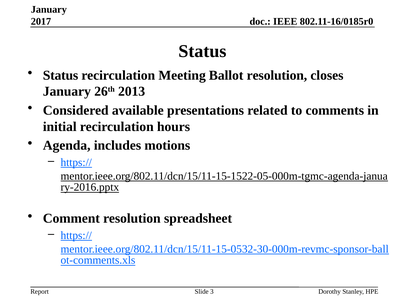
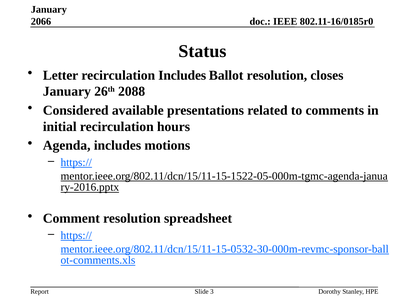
2017: 2017 -> 2066 (41, 22)
Status: Status -> Letter (61, 75)
recirculation Meeting: Meeting -> Includes (182, 75)
2013: 2013 -> 2088 (132, 91)
